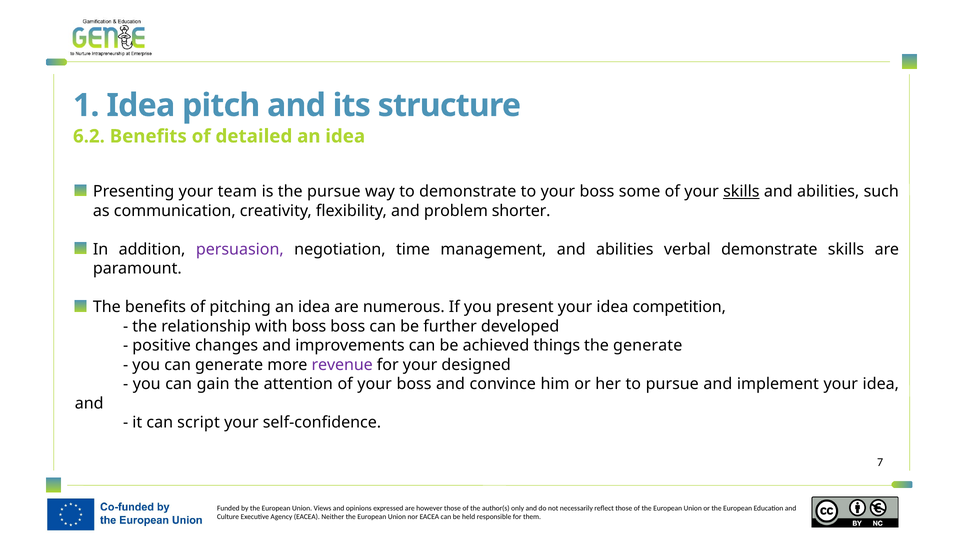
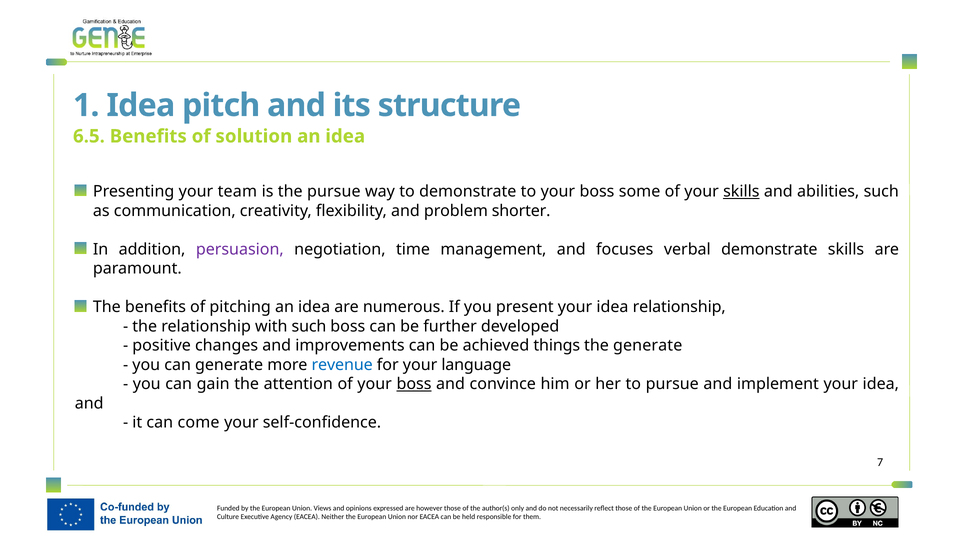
6.2: 6.2 -> 6.5 (89, 136)
detailed: detailed -> solution (254, 136)
management and abilities: abilities -> focuses (625, 249)
idea competition: competition -> relationship (679, 307)
with boss: boss -> such (309, 326)
revenue colour: purple -> blue (342, 365)
designed: designed -> language (476, 365)
boss underline: none -> present (414, 384)
script: script -> come (199, 422)
